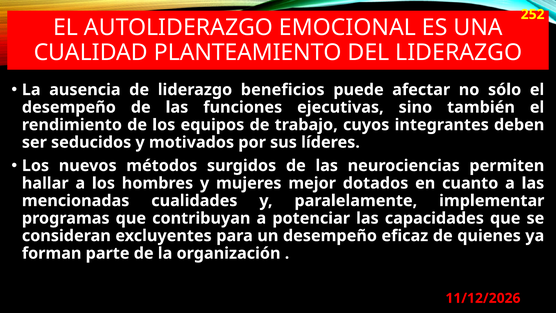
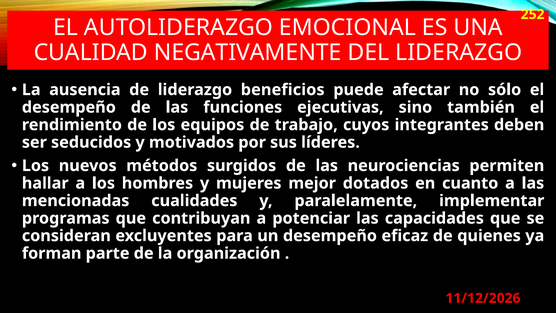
PLANTEAMIENTO: PLANTEAMIENTO -> NEGATIVAMENTE (248, 53)
